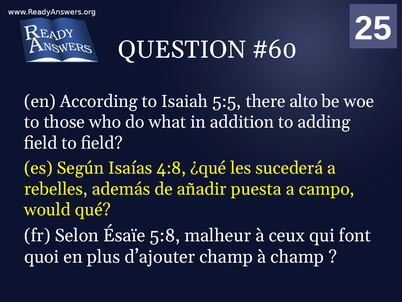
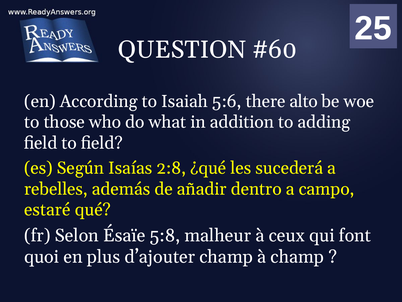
5:5: 5:5 -> 5:6 (227, 101)
4:8: 4:8 -> 2:8 (171, 168)
puesta: puesta -> dentro (256, 189)
would: would -> estaré (47, 210)
